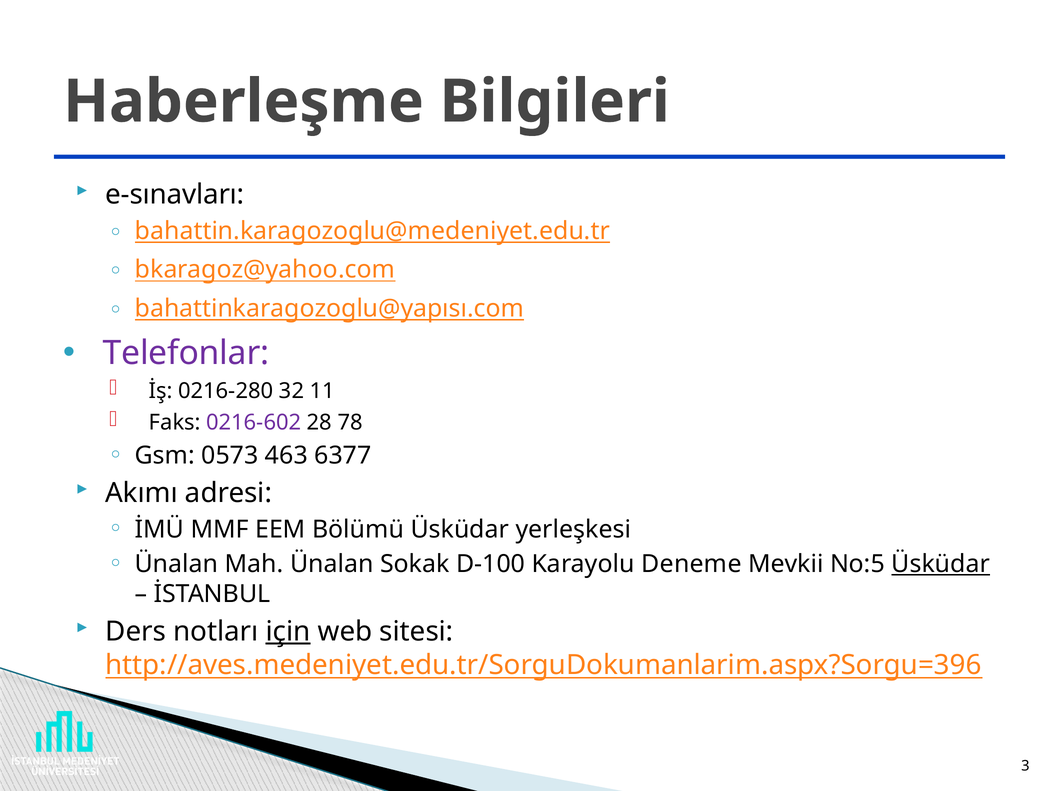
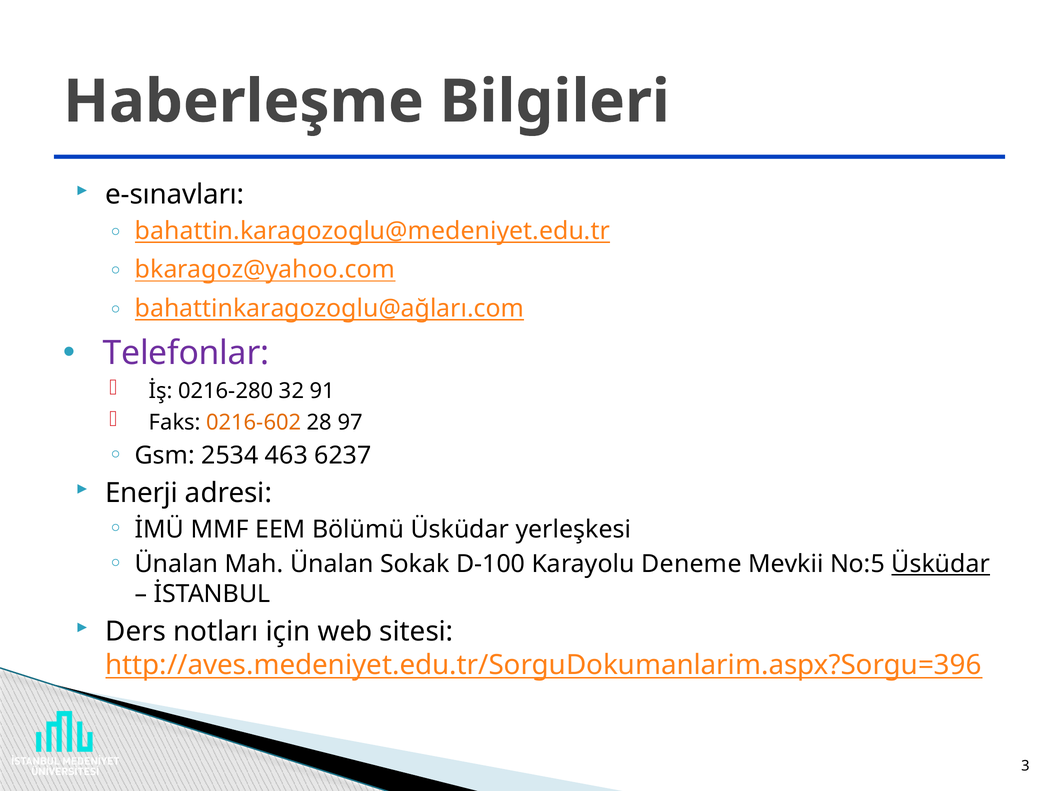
bahattinkaragozoglu@yapısı.com: bahattinkaragozoglu@yapısı.com -> bahattinkaragozoglu@ağları.com (329, 309)
11: 11 -> 91 (322, 391)
0216-602 colour: purple -> orange (254, 422)
78: 78 -> 97 (350, 422)
0573: 0573 -> 2534 (230, 456)
6377: 6377 -> 6237 (343, 456)
Akımı: Akımı -> Enerji (142, 493)
için underline: present -> none (288, 632)
